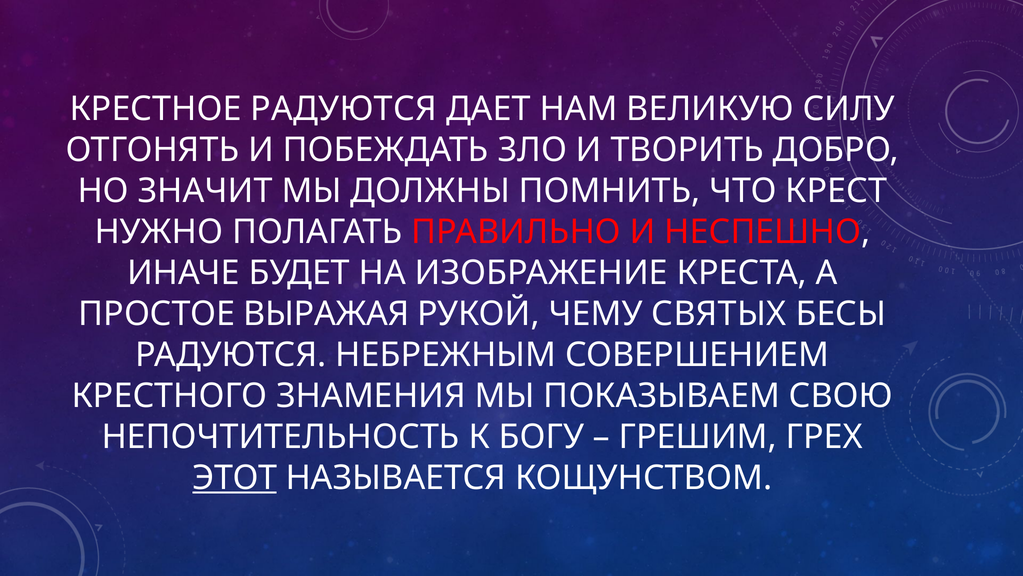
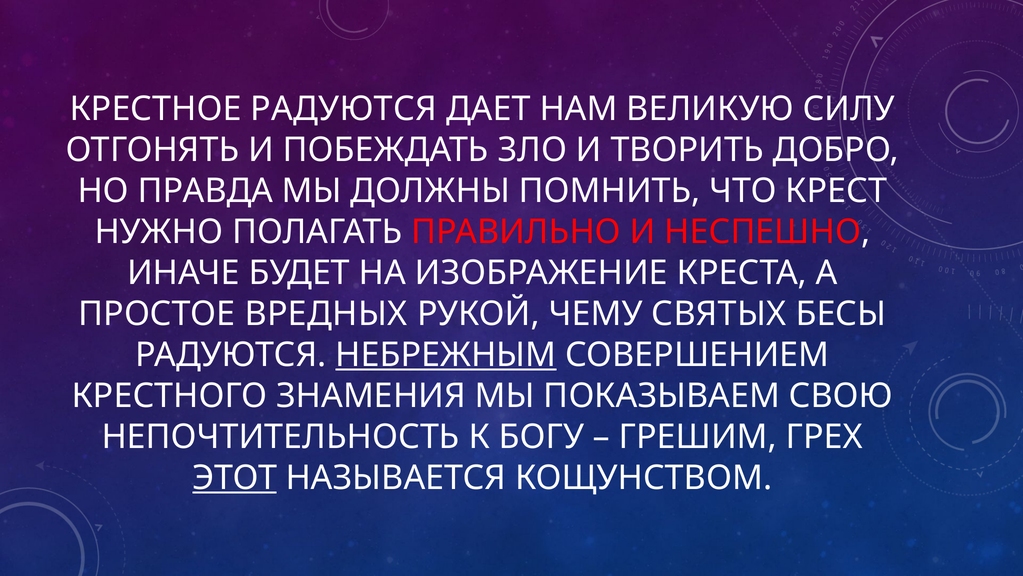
ЗНАЧИТ: ЗНАЧИТ -> ПРАВДА (205, 191)
ВЫРАЖАЯ: ВЫРАЖАЯ -> ВРЕДНЫХ (326, 314)
НЕБРЕЖНЫМ underline: none -> present (446, 355)
